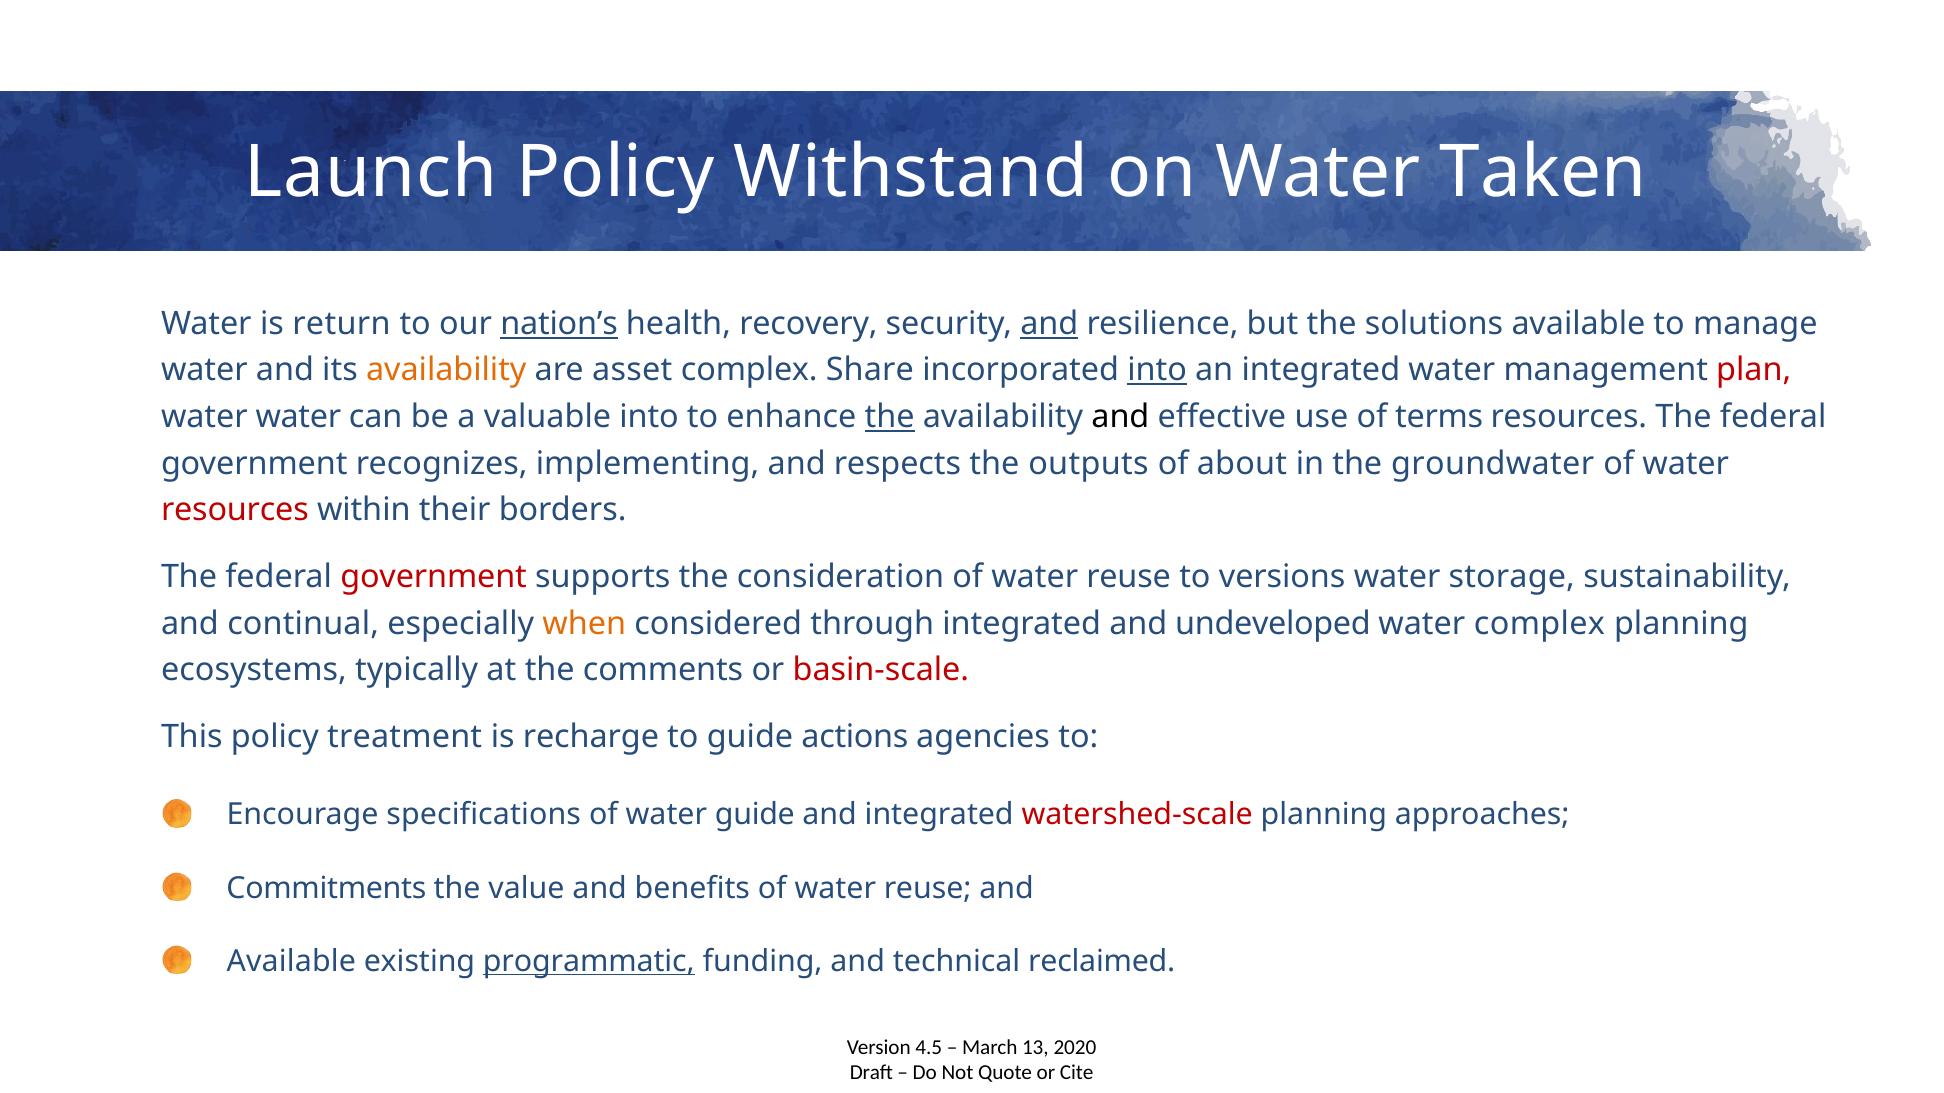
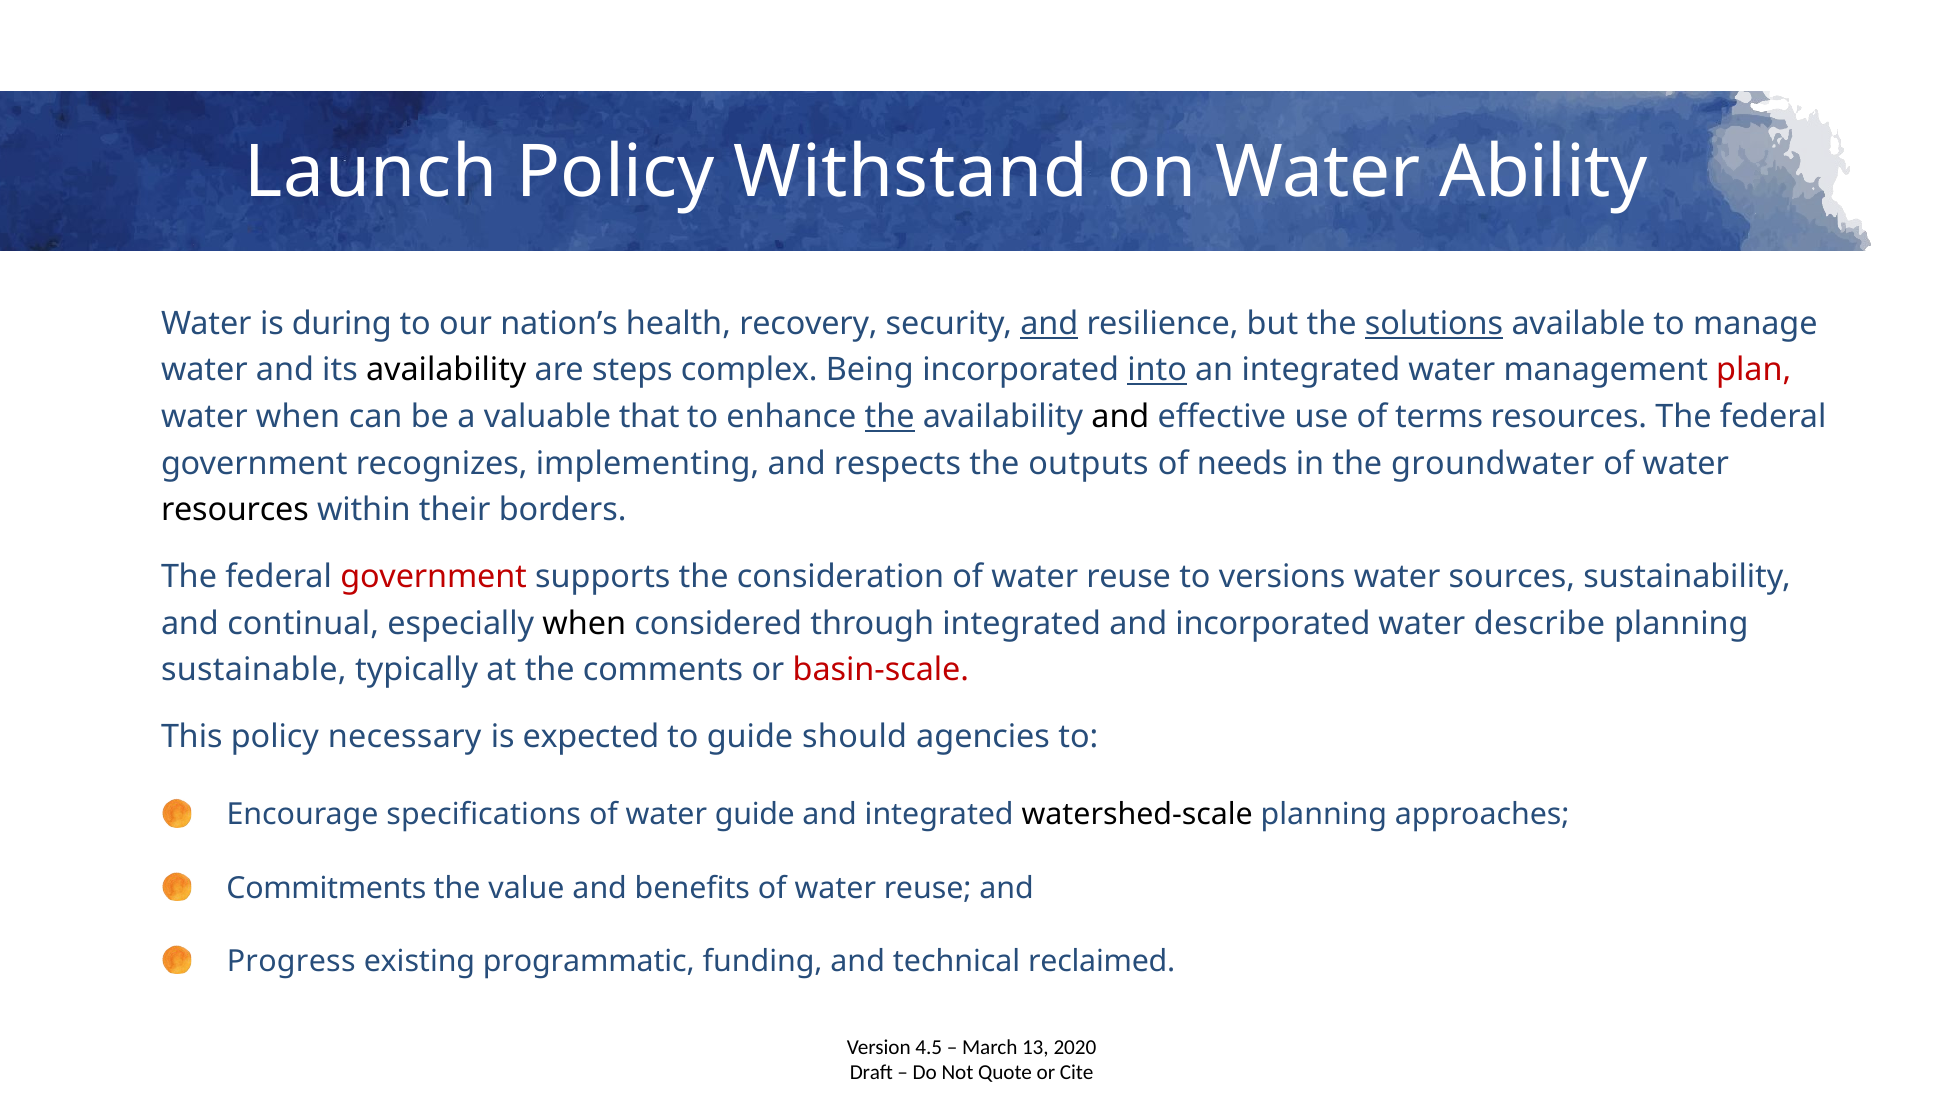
Taken: Taken -> Ability (1543, 172)
return: return -> during (342, 324)
nation’s underline: present -> none (559, 324)
solutions underline: none -> present (1434, 324)
availability colour: orange -> black (446, 370)
asset: asset -> steps (632, 370)
Share: Share -> Being (870, 370)
water water: water -> when (298, 417)
valuable into: into -> that (649, 417)
about: about -> needs (1242, 464)
resources colour: red -> black (235, 510)
storage: storage -> sources (1512, 577)
when colour: orange -> black (584, 624)
and undeveloped: undeveloped -> incorporated (1273, 624)
water complex: complex -> describe (1539, 624)
ecosystems: ecosystems -> sustainable (254, 670)
treatment: treatment -> necessary (405, 737)
recharge: recharge -> expected (591, 737)
actions: actions -> should (855, 737)
watershed-scale colour: red -> black (1137, 815)
Available: Available -> Progress (291, 962)
programmatic underline: present -> none (589, 962)
